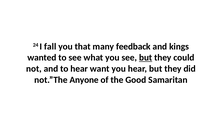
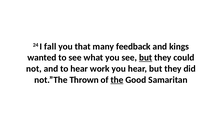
want: want -> work (100, 69)
Anyone: Anyone -> Thrown (84, 80)
the underline: none -> present (117, 80)
